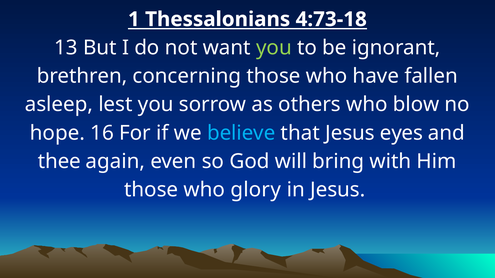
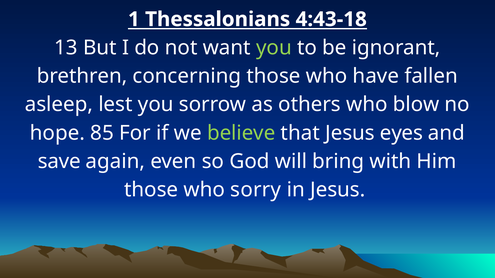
4:73-18: 4:73-18 -> 4:43-18 (331, 19)
16: 16 -> 85 (102, 133)
believe colour: light blue -> light green (241, 133)
thee: thee -> save (59, 162)
glory: glory -> sorry (256, 190)
